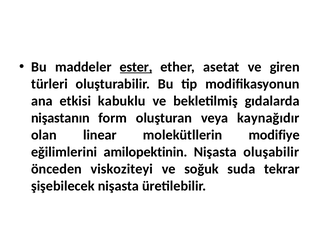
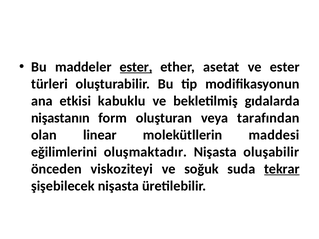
ve giren: giren -> ester (285, 67)
kaynağıdır: kaynağıdır -> tarafından (268, 118)
modifiye: modifiye -> maddesi (274, 135)
amilopektinin: amilopektinin -> oluşmaktadır (145, 152)
tekrar underline: none -> present (282, 169)
